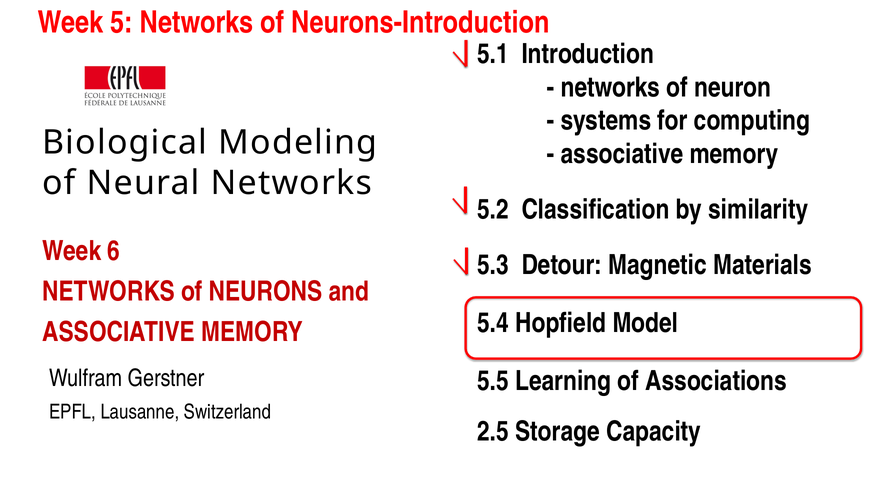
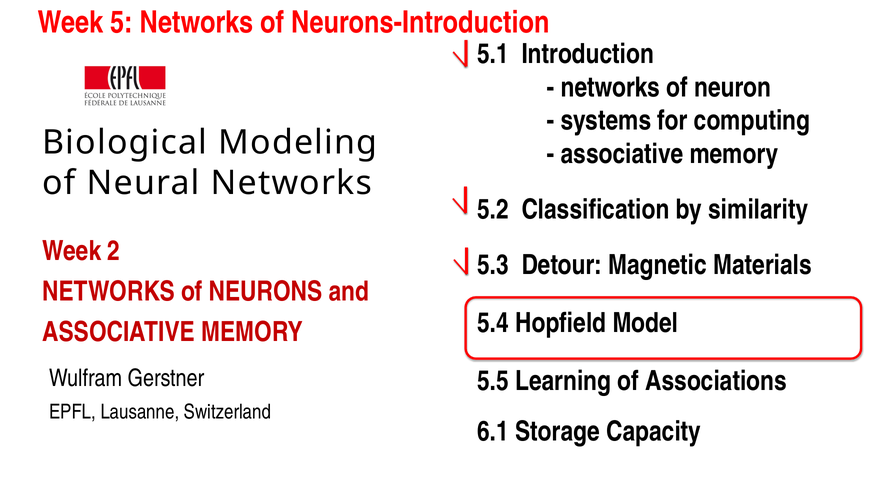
6: 6 -> 2 (114, 251)
2.5: 2.5 -> 6.1 (493, 432)
